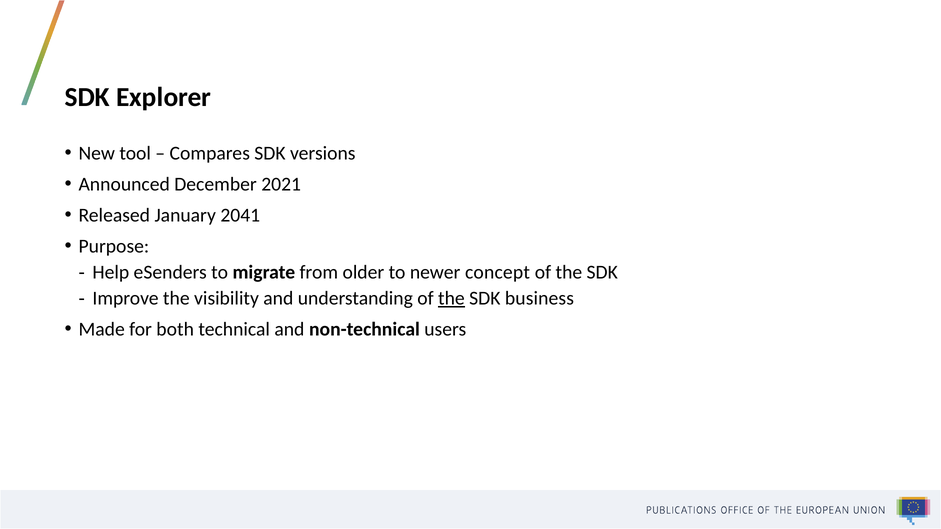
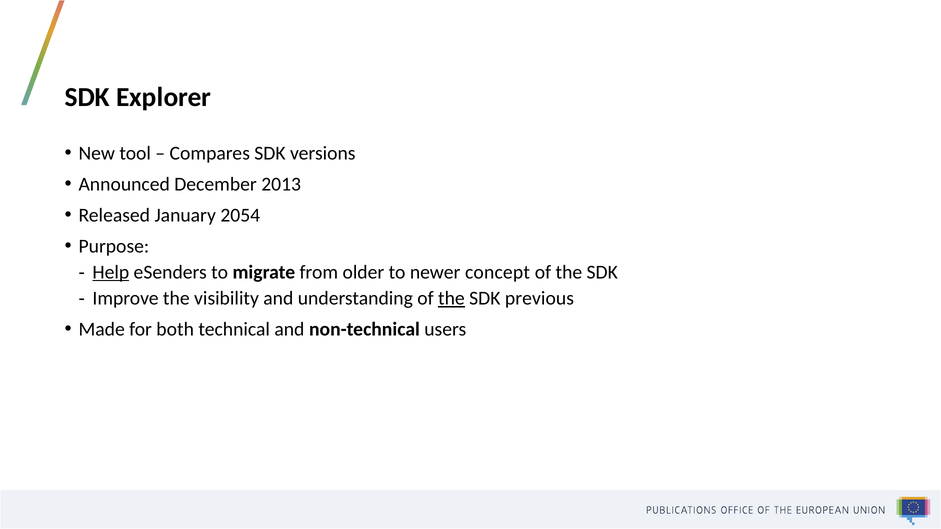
2021: 2021 -> 2013 (281, 184)
2041: 2041 -> 2054 (240, 215)
Help underline: none -> present (111, 272)
business: business -> previous (539, 298)
